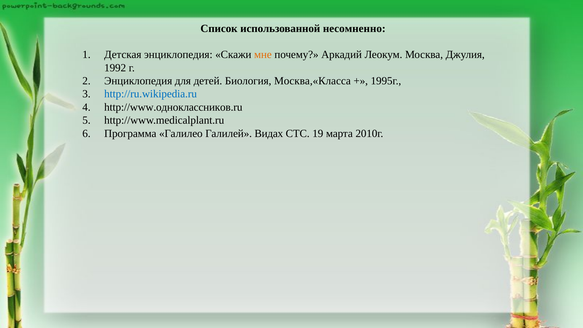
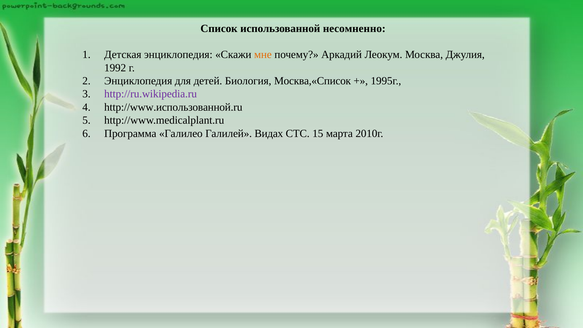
Москва,«Класса: Москва,«Класса -> Москва,«Список (313, 81)
http://ru.wikipedia.ru colour: blue -> purple (151, 94)
http://www.одноклассников.ru: http://www.одноклассников.ru -> http://www.использованной.ru (173, 107)
19: 19 -> 15 (318, 133)
